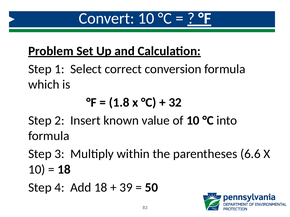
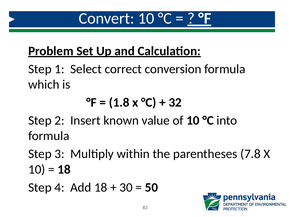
6.6: 6.6 -> 7.8 (250, 154)
39: 39 -> 30 (126, 188)
